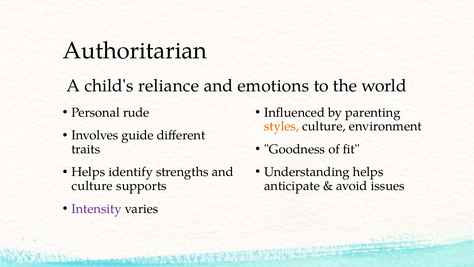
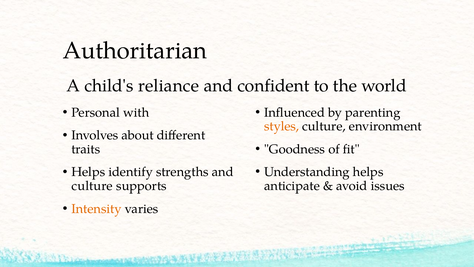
emotions: emotions -> confident (273, 86)
rude: rude -> with (136, 112)
guide: guide -> about (138, 135)
Intensity colour: purple -> orange (96, 209)
